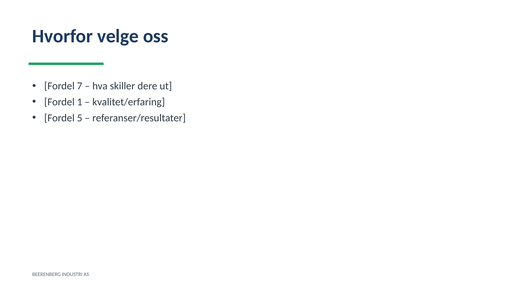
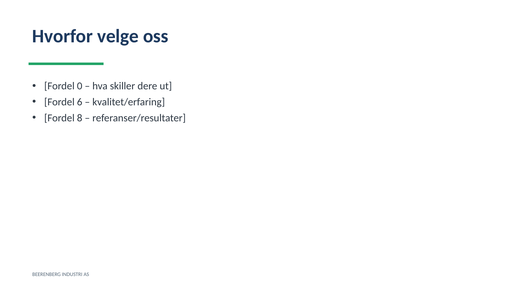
7: 7 -> 0 (80, 86)
1: 1 -> 6 (80, 102)
5: 5 -> 8 (80, 118)
